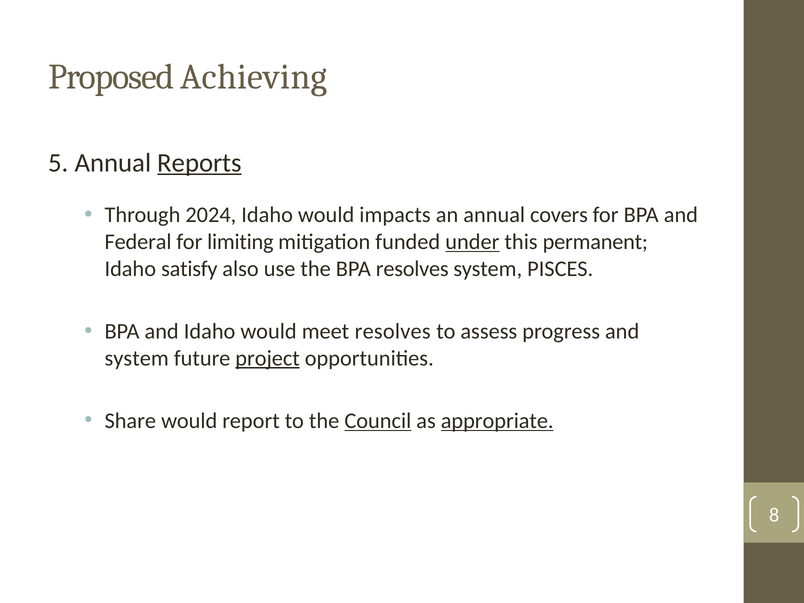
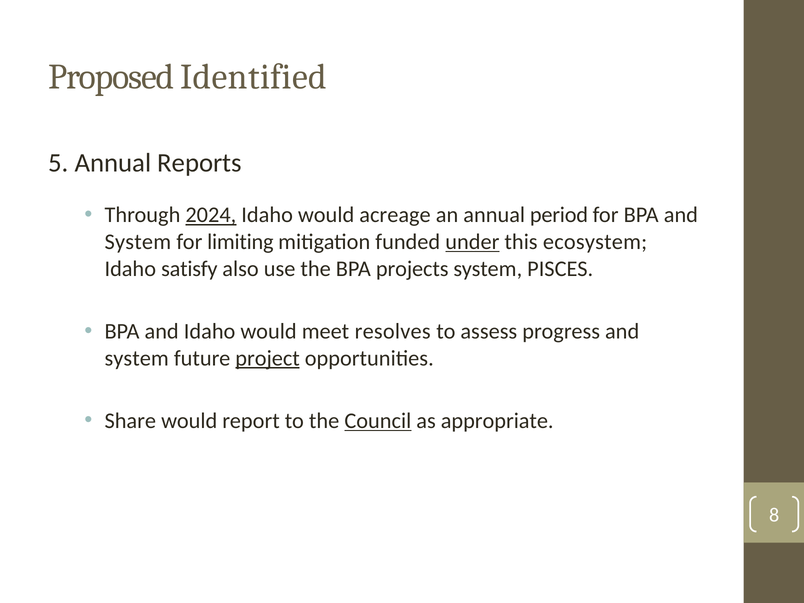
Achieving: Achieving -> Identified (254, 77)
Reports underline: present -> none (200, 163)
2024 underline: none -> present (211, 215)
impacts: impacts -> acreage (395, 215)
covers: covers -> period (559, 215)
Federal: Federal -> System (138, 242)
permanent: permanent -> ecosystem (595, 242)
BPA resolves: resolves -> projects (412, 269)
appropriate underline: present -> none (497, 421)
